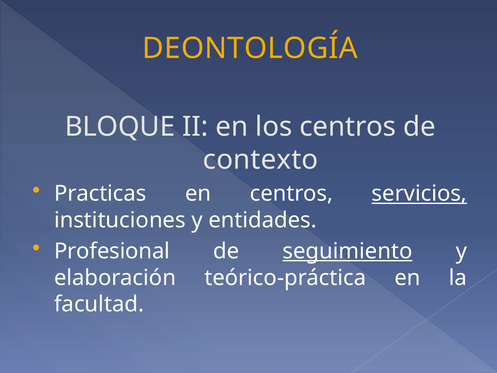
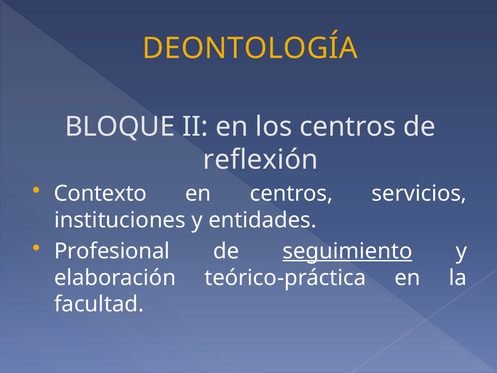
contexto: contexto -> reflexión (261, 160)
Practicas: Practicas -> Contexto (100, 194)
servicios underline: present -> none (419, 194)
